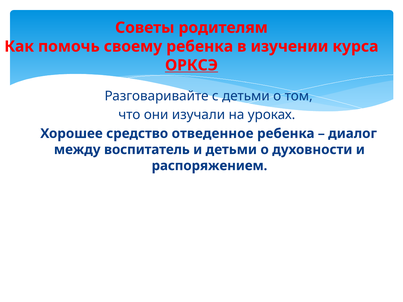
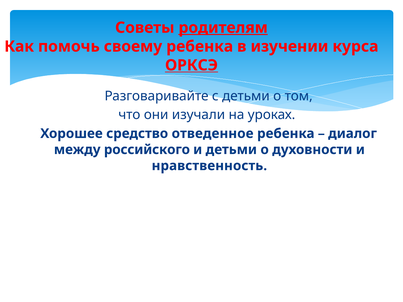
родителям underline: none -> present (223, 28)
воспитатель: воспитатель -> российского (147, 150)
распоряжением: распоряжением -> нравственность (209, 166)
